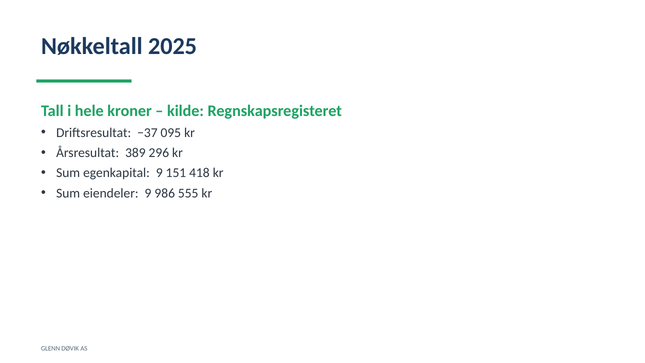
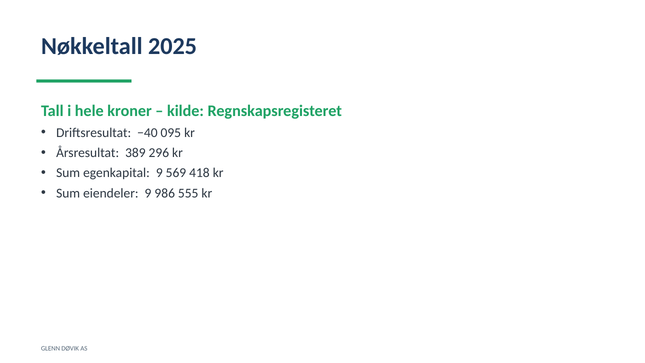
−37: −37 -> −40 (147, 133)
151: 151 -> 569 (176, 173)
